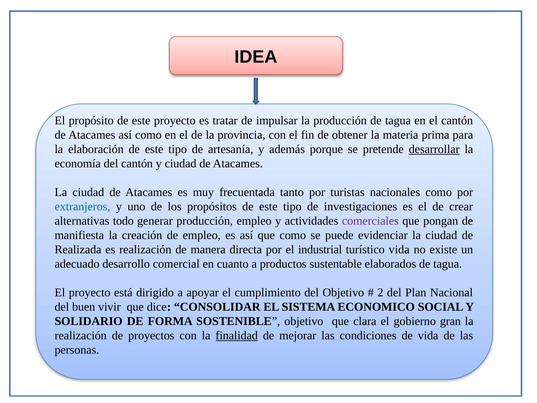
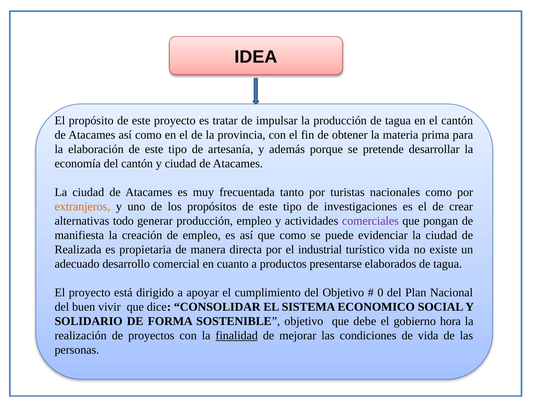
desarrollar underline: present -> none (434, 149)
extranjeros colour: blue -> orange (82, 206)
es realización: realización -> propietaria (145, 249)
sustentable: sustentable -> presentarse (336, 264)
2: 2 -> 0 (380, 292)
clara: clara -> debe (365, 321)
gran: gran -> hora (450, 321)
